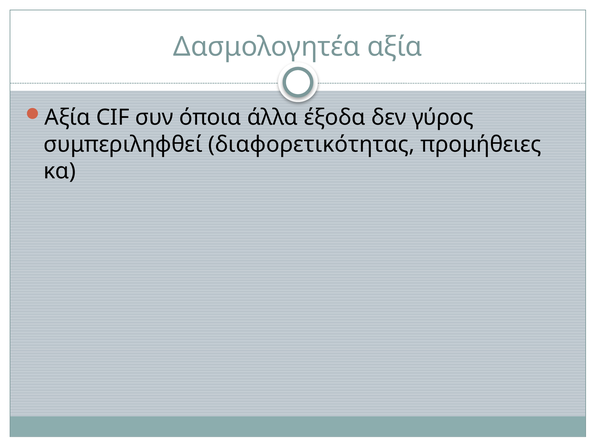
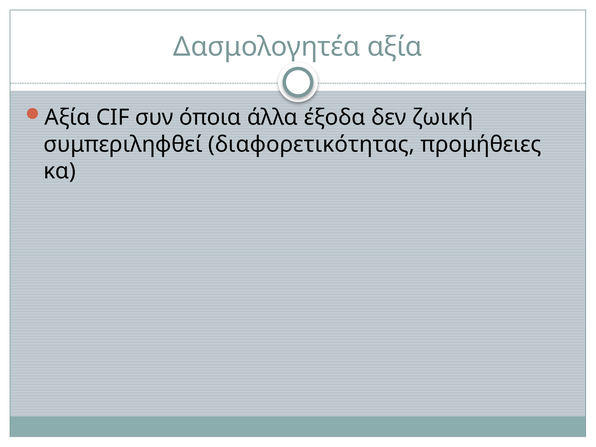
γύρος: γύρος -> ζωική (443, 117)
